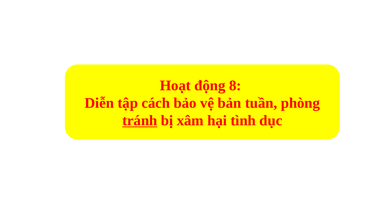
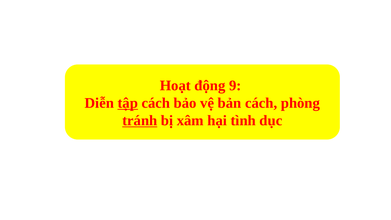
8: 8 -> 9 (235, 85)
tập underline: none -> present (128, 103)
bản tuần: tuần -> cách (261, 103)
